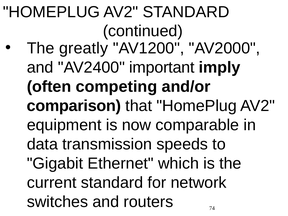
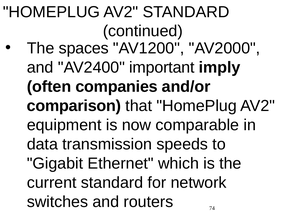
greatly: greatly -> spaces (84, 48)
competing: competing -> companies (117, 87)
